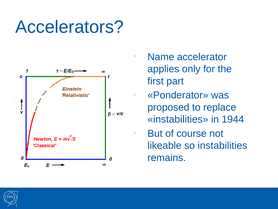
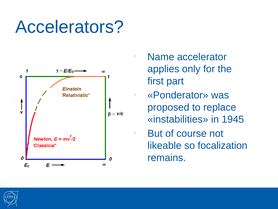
1944: 1944 -> 1945 (233, 119)
so instabilities: instabilities -> focalization (223, 145)
